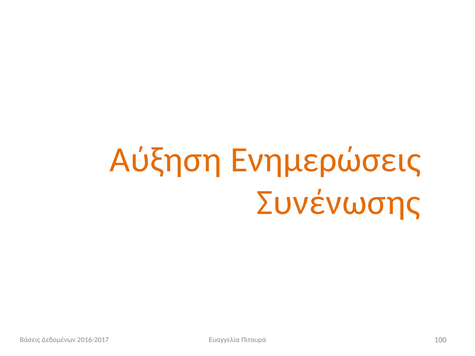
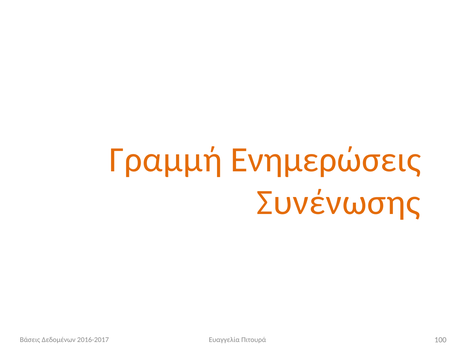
Αύξηση: Αύξηση -> Γραμμή (166, 160)
